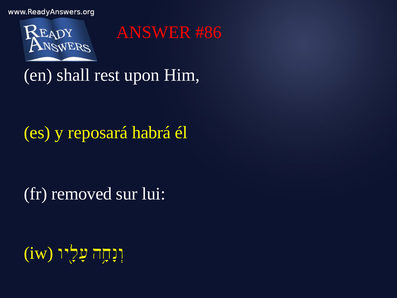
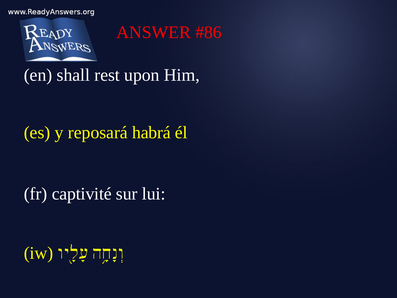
removed: removed -> captivité (82, 194)
